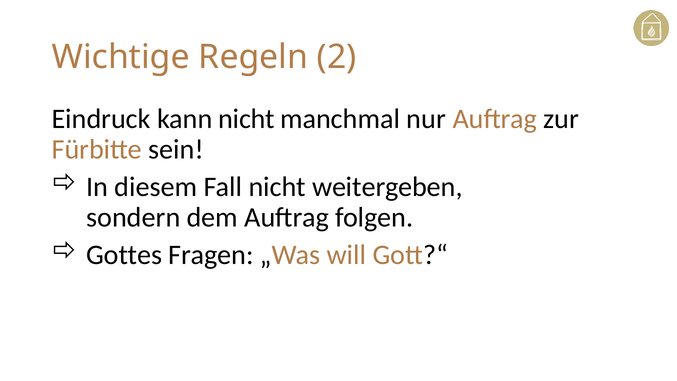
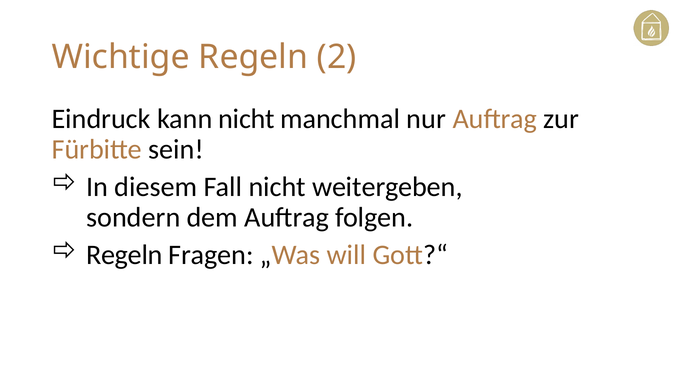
Gottes: Gottes -> Regeln (124, 255)
